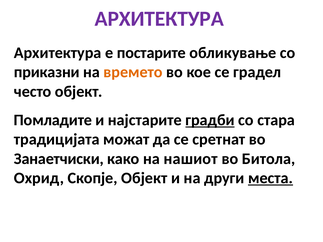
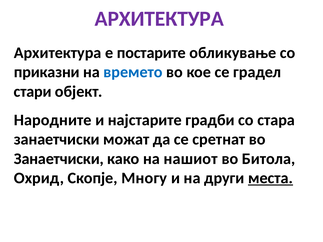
времето colour: orange -> blue (133, 72)
често: често -> стари (33, 92)
Помладите: Помладите -> Народните (53, 120)
градби underline: present -> none (210, 120)
традицијата: традицијата -> занаетчиски (57, 139)
Скопје Објект: Објект -> Многу (144, 178)
